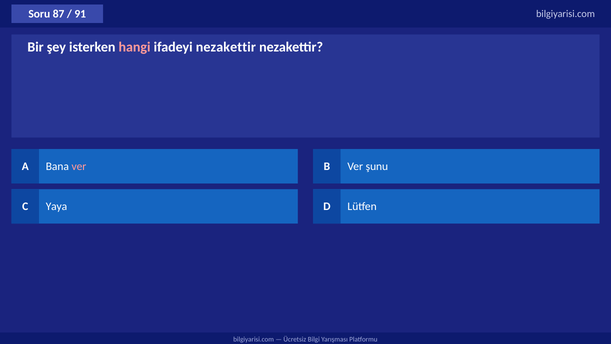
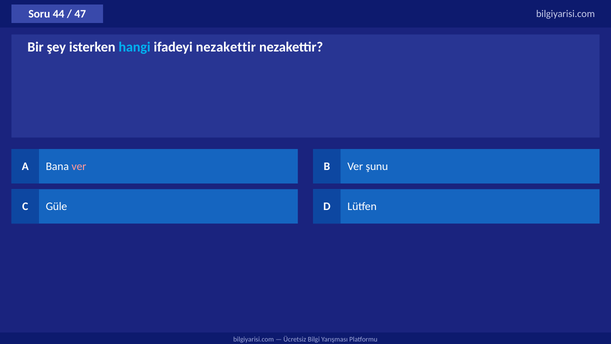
87: 87 -> 44 (59, 14)
91: 91 -> 47 (80, 14)
hangi colour: pink -> light blue (135, 47)
Yaya: Yaya -> Güle (56, 206)
